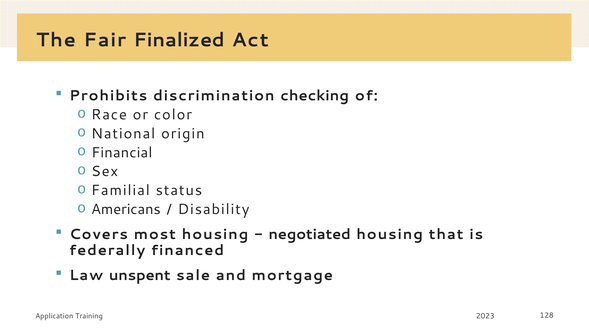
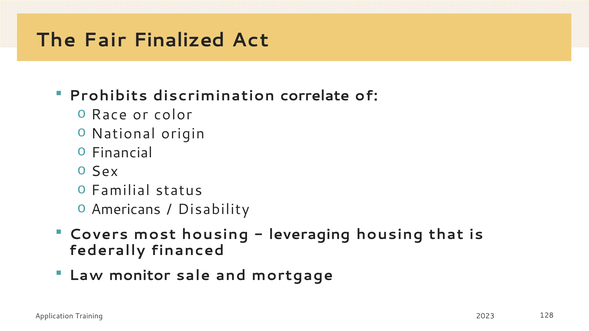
checking: checking -> correlate (315, 96)
negotiated: negotiated -> leveraging (309, 235)
unspent: unspent -> monitor (140, 276)
